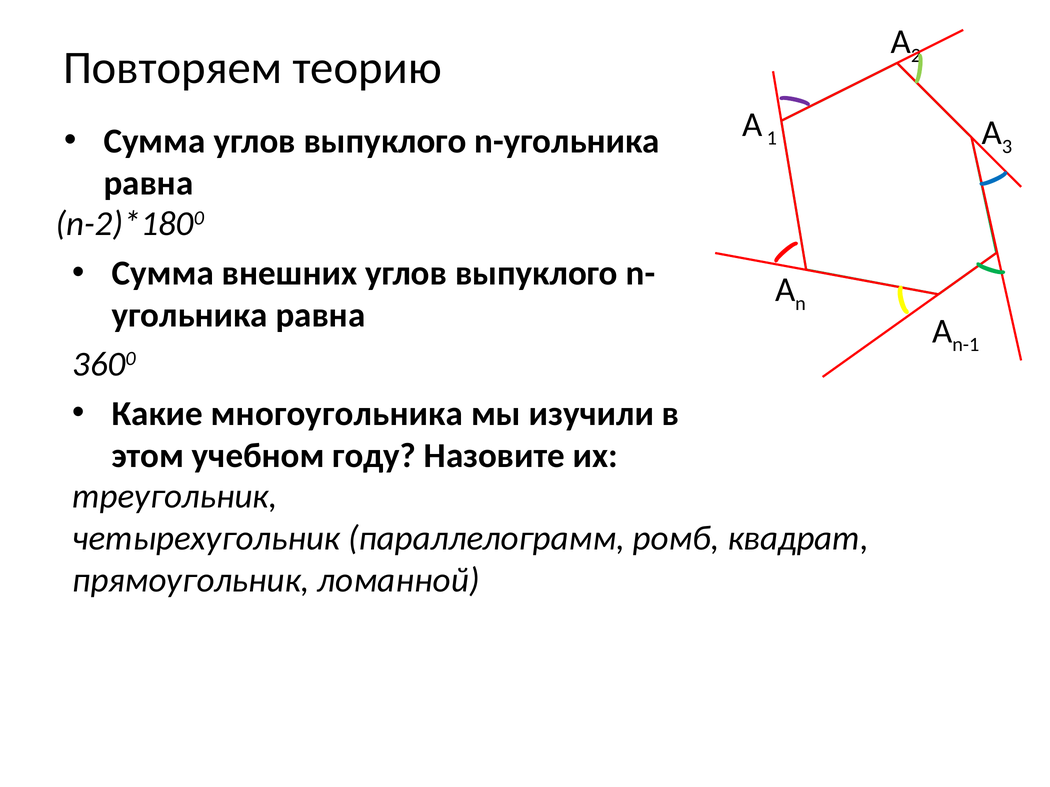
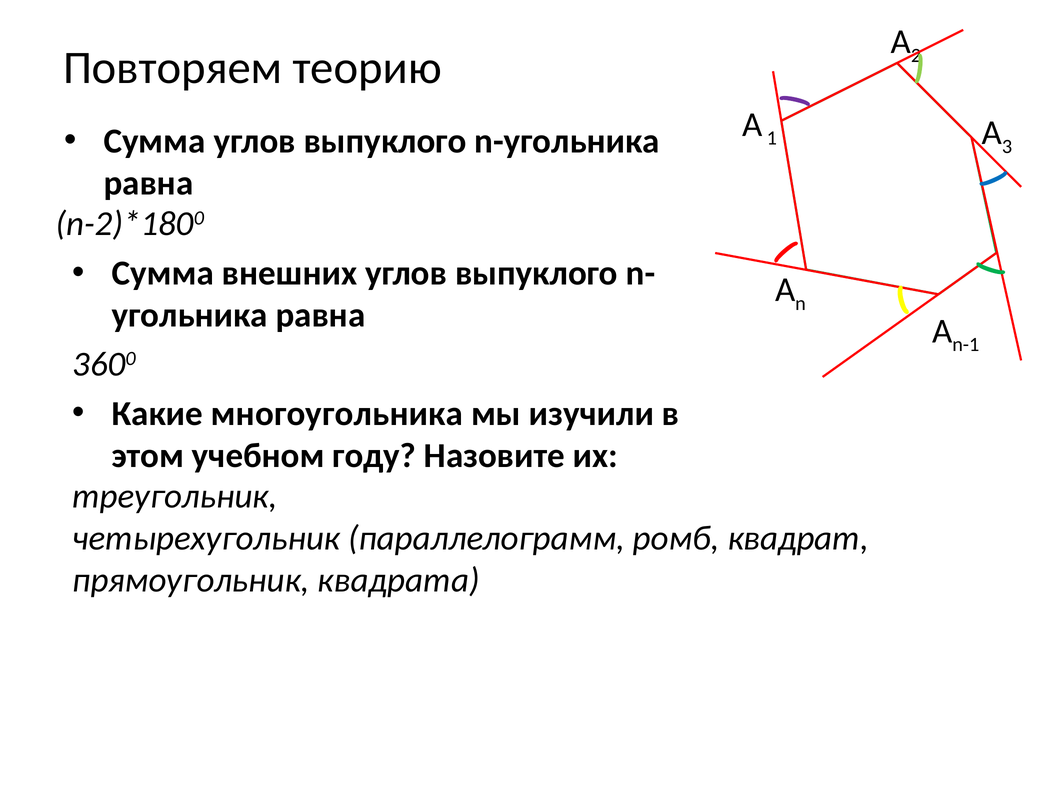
ломанной: ломанной -> квадрата (399, 581)
